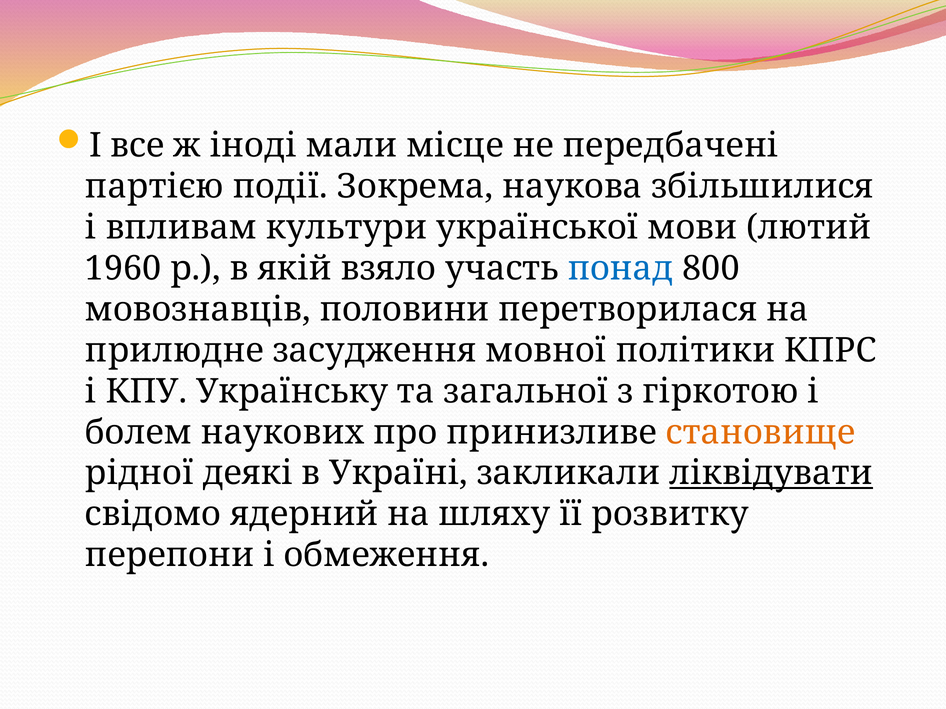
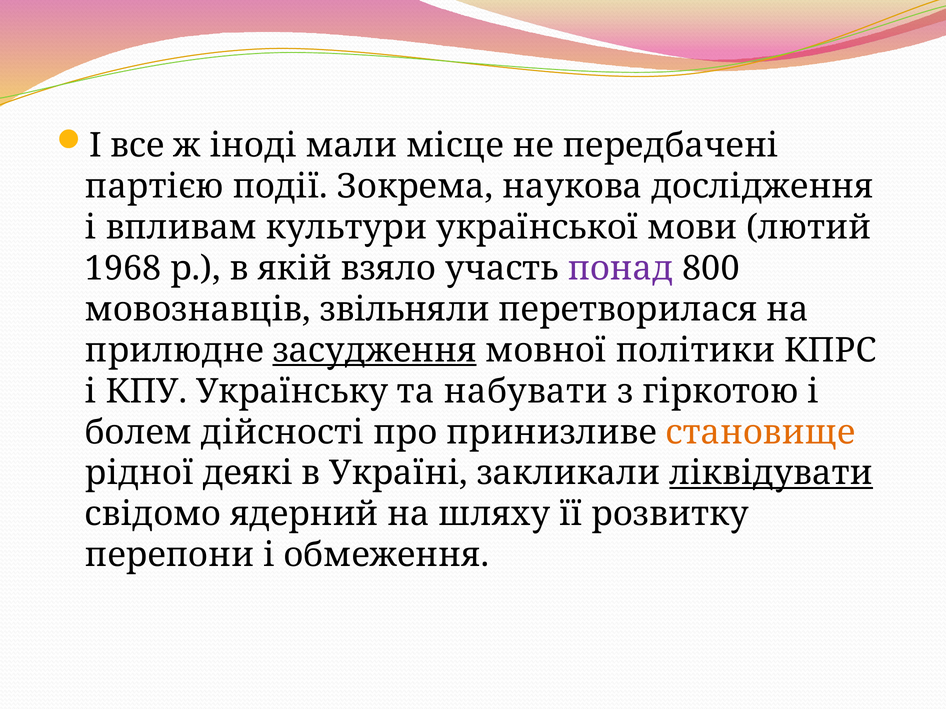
збільшилися: збільшилися -> дослідження (763, 187)
1960: 1960 -> 1968 (123, 269)
понад colour: blue -> purple (621, 269)
половини: половини -> звільняли (405, 310)
засудження underline: none -> present (375, 351)
загальної: загальної -> набувати (526, 392)
наукових: наукових -> дійсності (283, 433)
